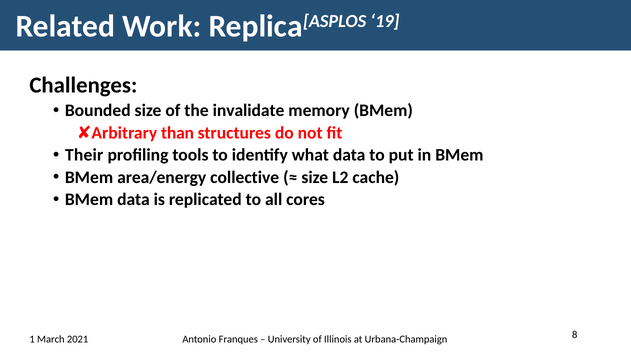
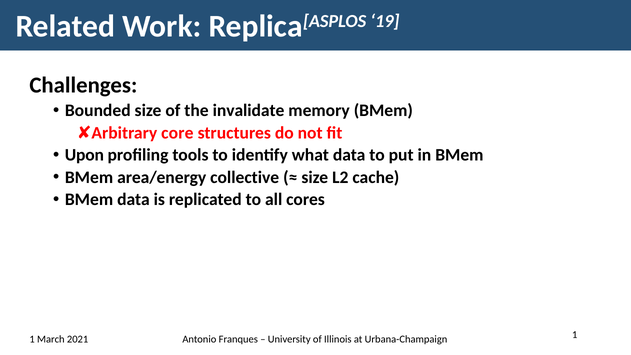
than: than -> core (177, 133)
Their: Their -> Upon (84, 155)
Urbana-Champaign 8: 8 -> 1 (575, 335)
